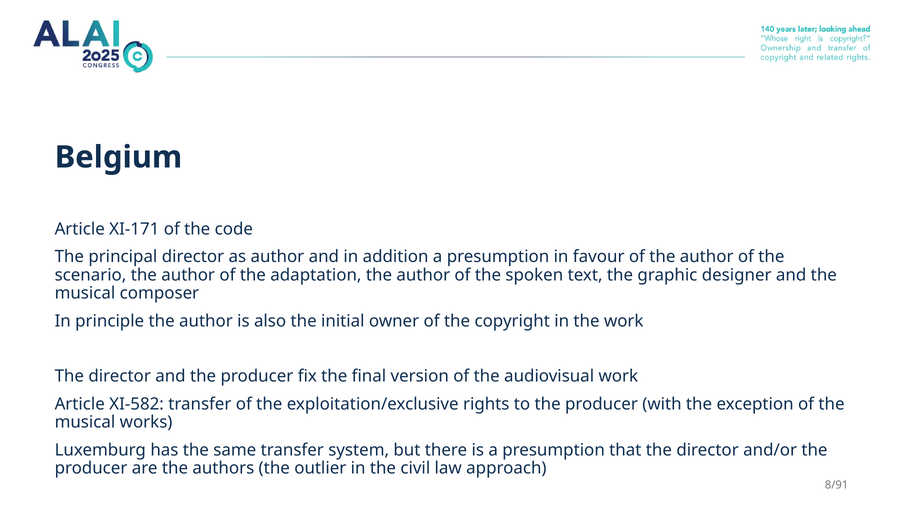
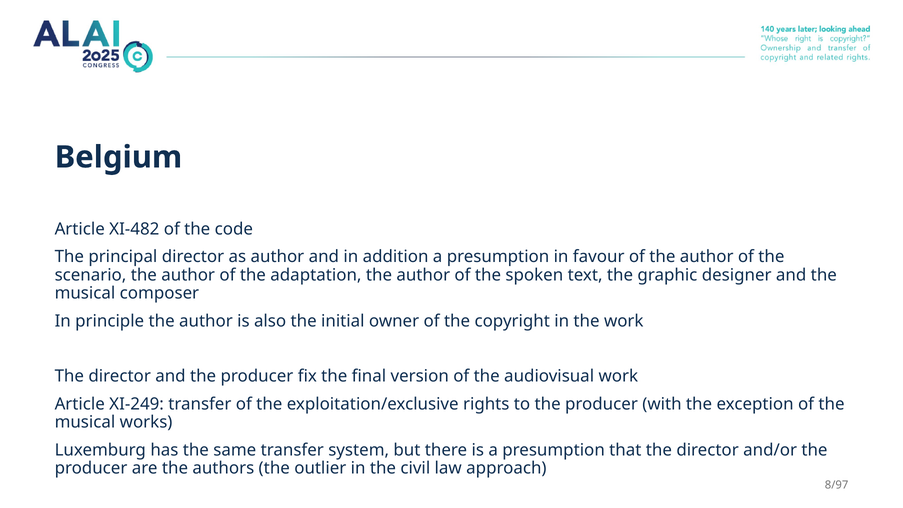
XI-171: XI-171 -> XI-482 (134, 229)
XI-582: XI-582 -> XI-249 (137, 404)
8/91: 8/91 -> 8/97 (837, 485)
